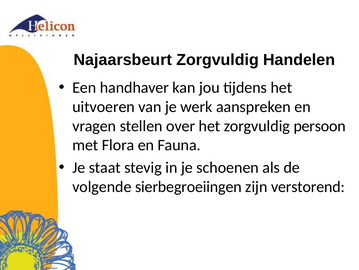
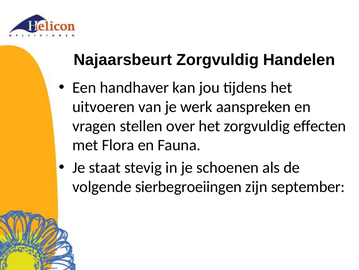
persoon: persoon -> effecten (320, 126)
verstorend: verstorend -> september (308, 186)
